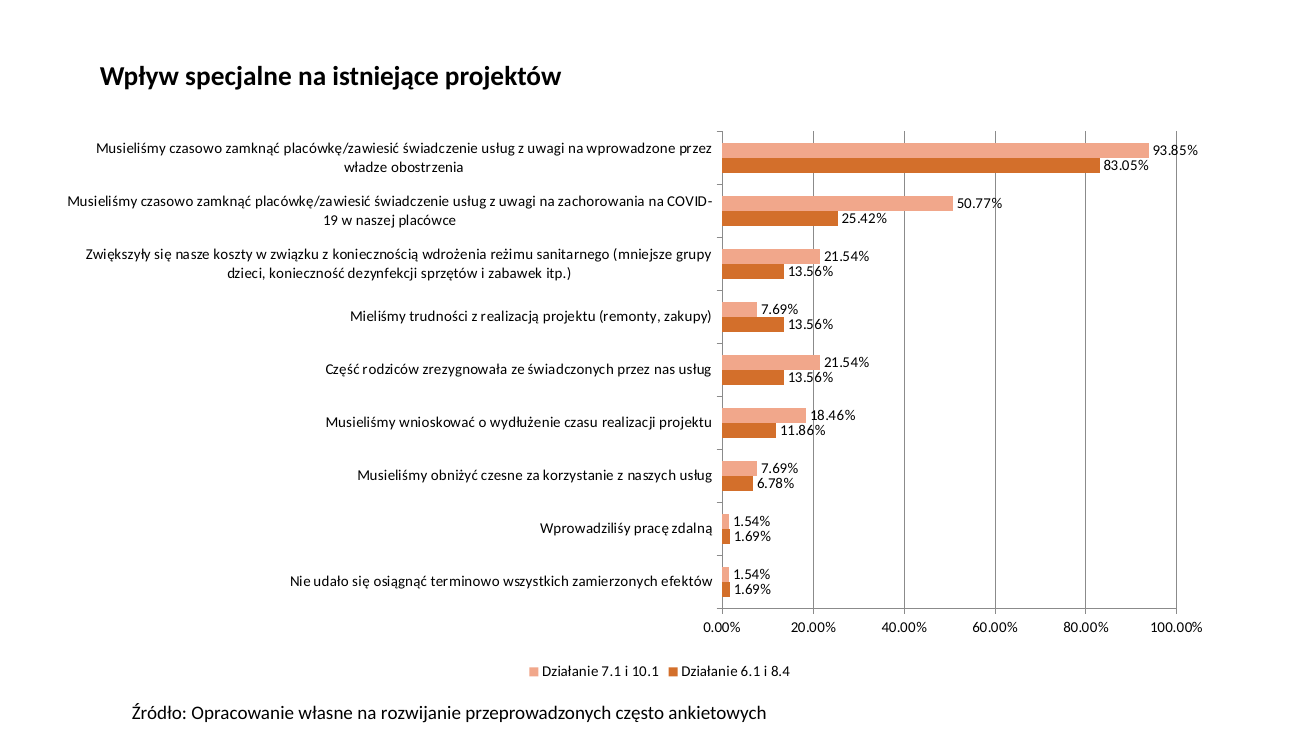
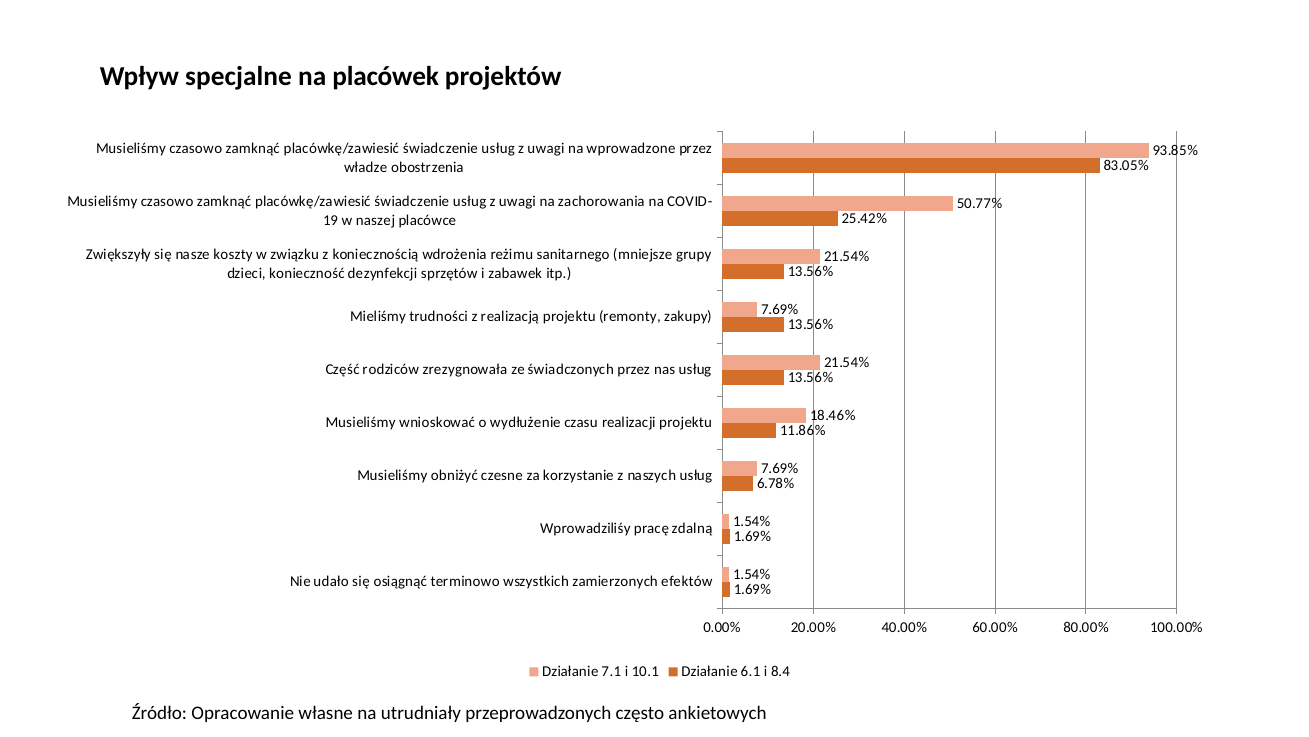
istniejące: istniejące -> placówek (386, 76)
rozwijanie: rozwijanie -> utrudniały (421, 712)
